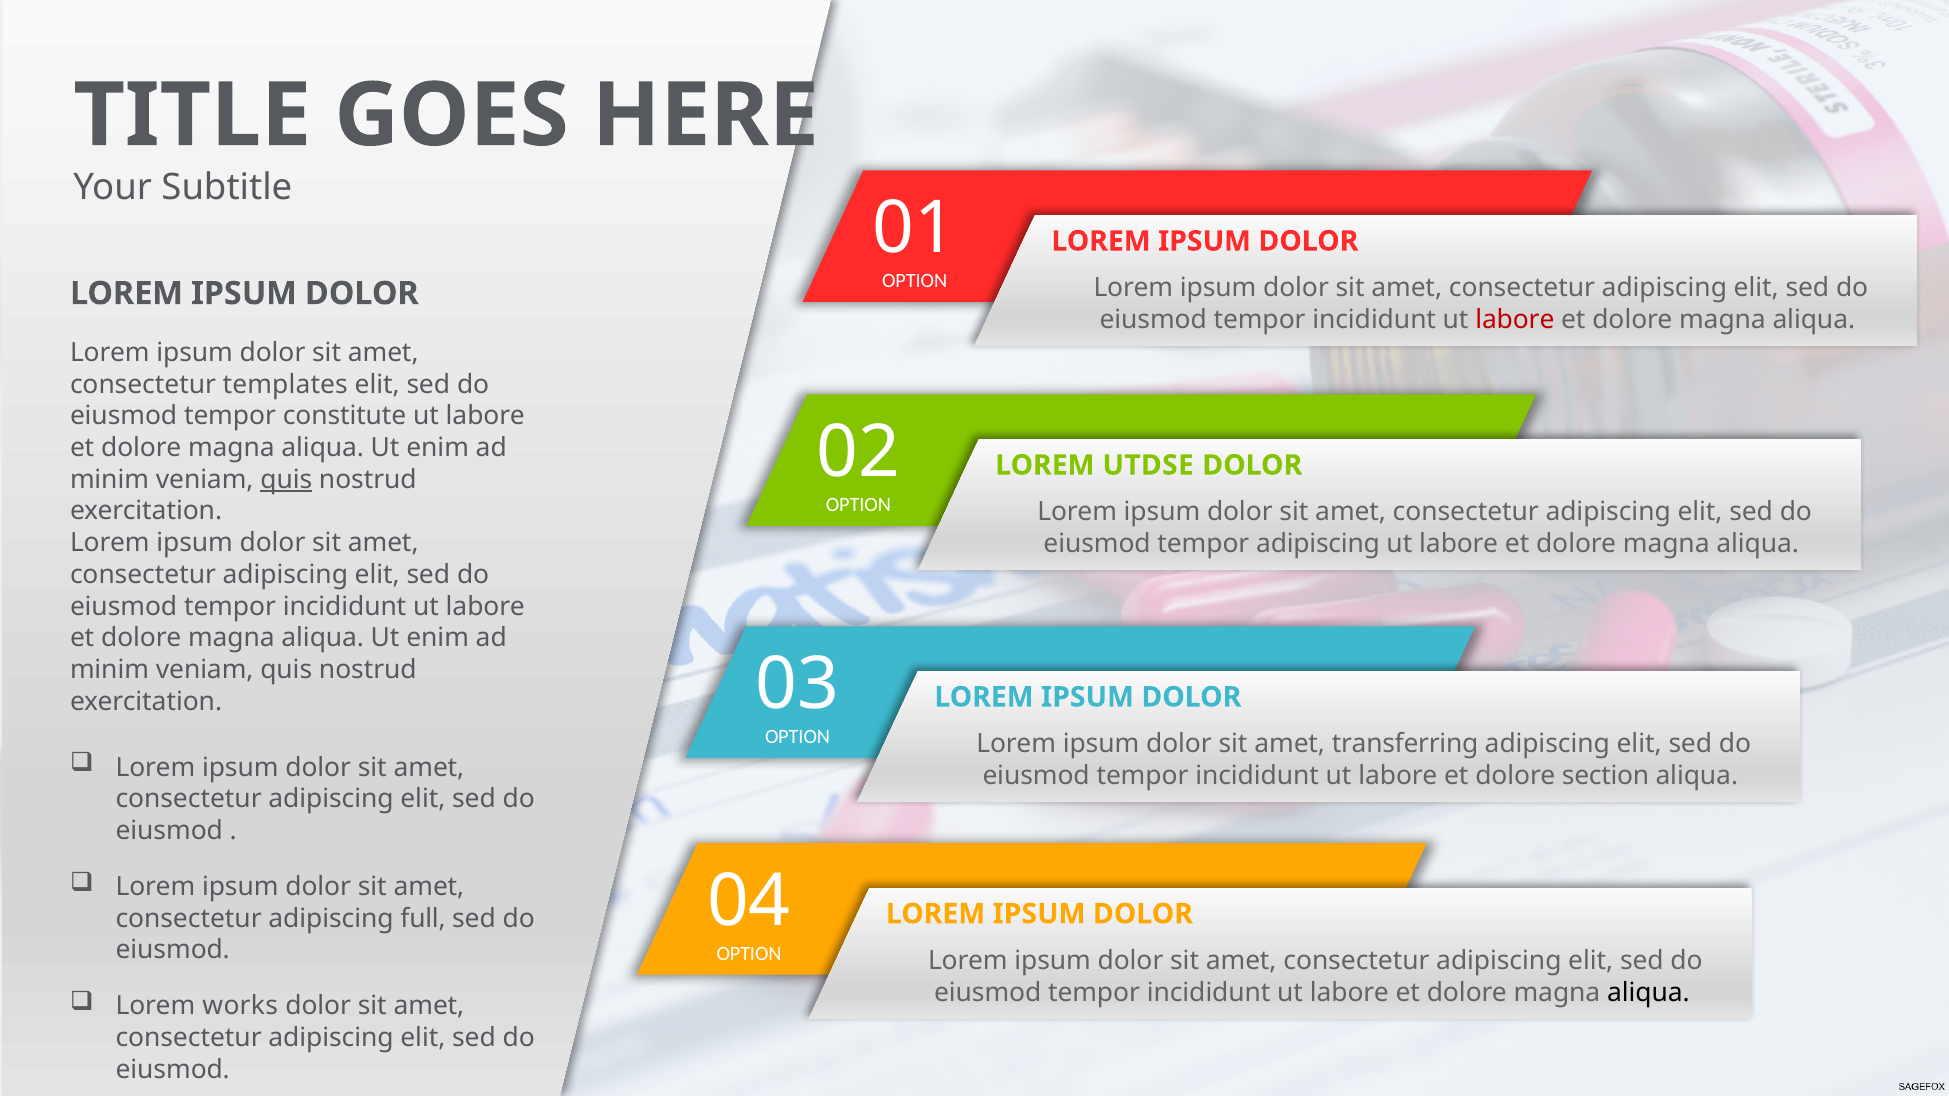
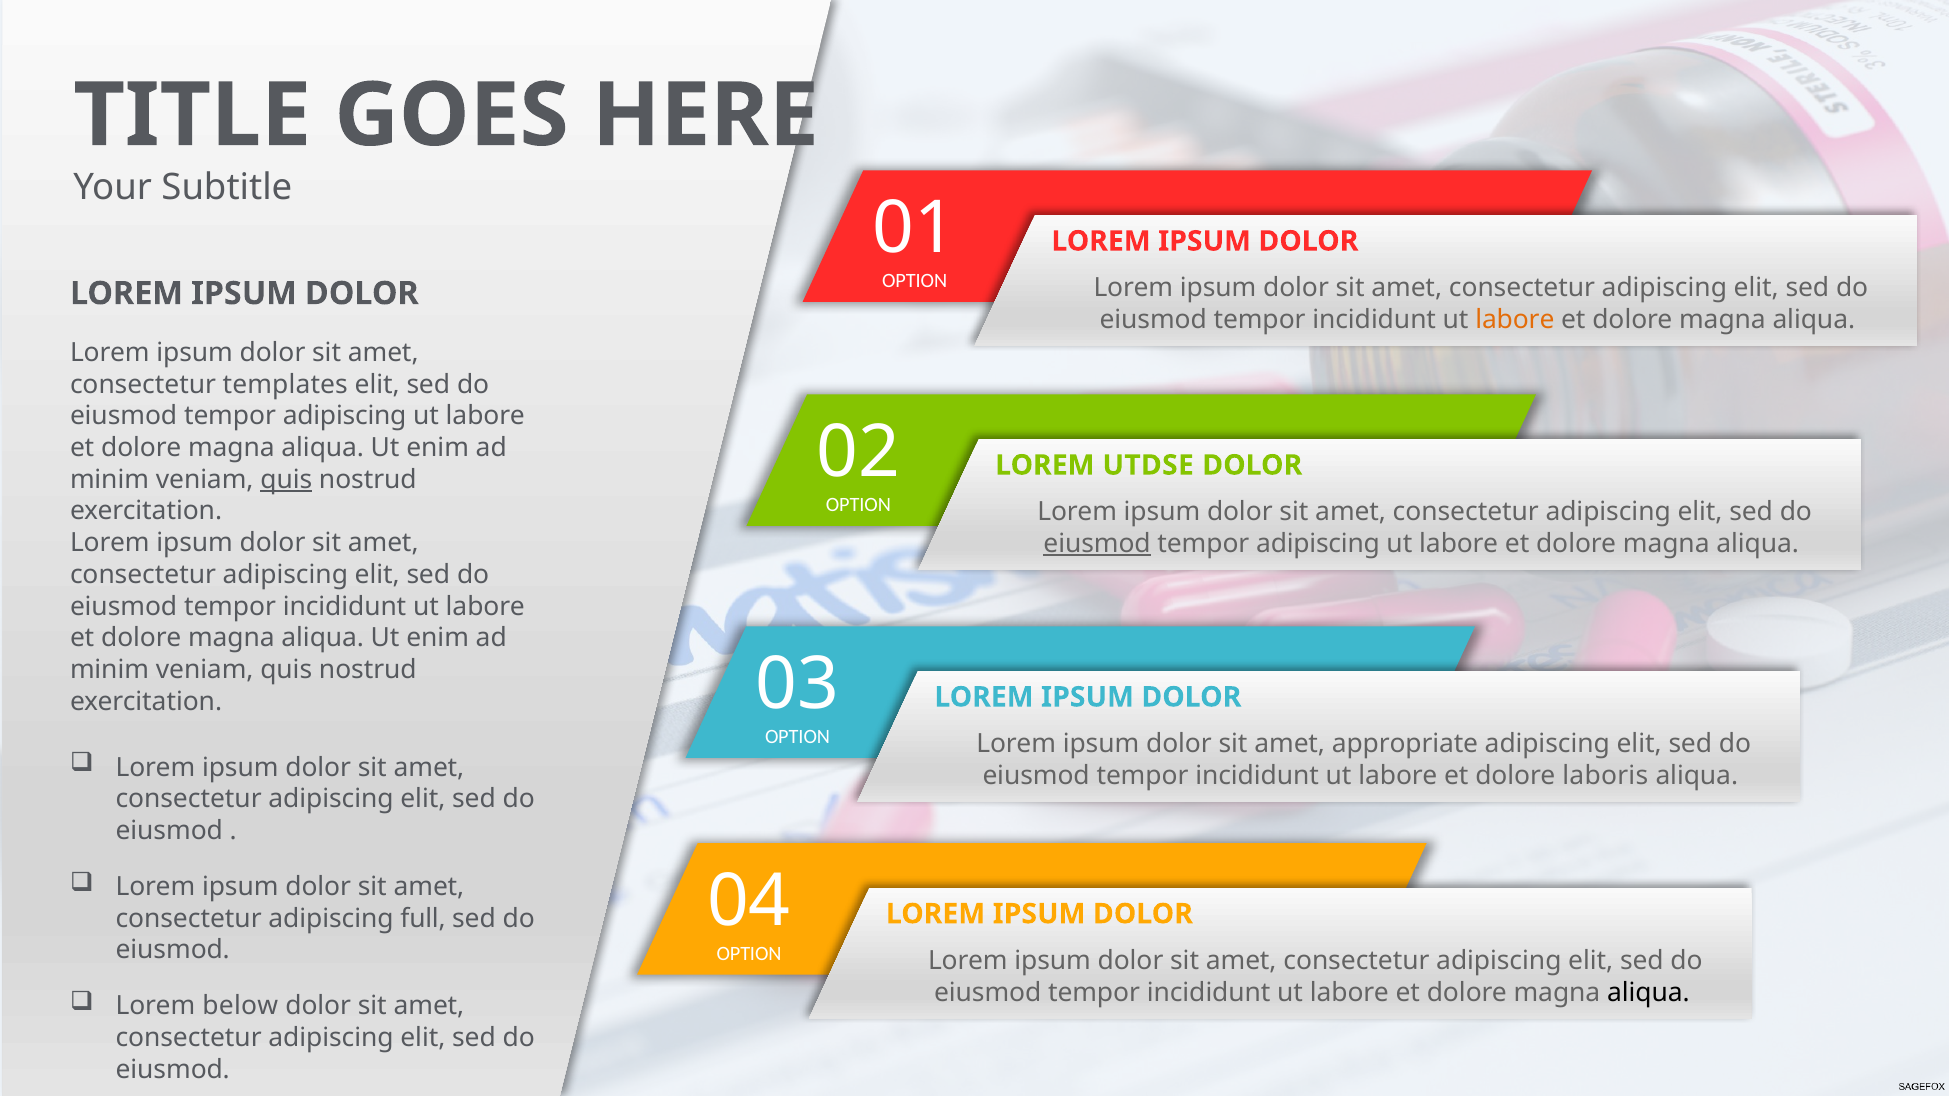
labore colour: red -> orange (1515, 320)
constitute: constitute -> adipiscing (345, 416)
eiusmod underline: none -> present (1097, 544)
transferring: transferring -> appropriate (1405, 744)
section: section -> laboris (1605, 776)
works: works -> below (240, 1007)
